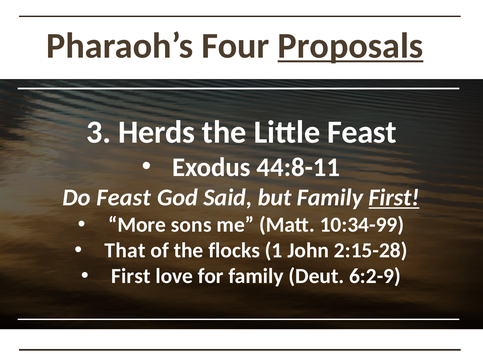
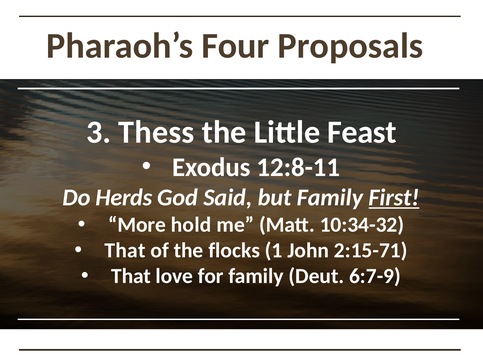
Proposals underline: present -> none (350, 46)
Herds: Herds -> Thess (156, 132)
44:8-11: 44:8-11 -> 12:8-11 (298, 167)
Do Feast: Feast -> Herds (124, 198)
sons: sons -> hold (191, 225)
10:34-99: 10:34-99 -> 10:34-32 (362, 225)
2:15-28: 2:15-28 -> 2:15-71 (371, 251)
First: First -> That (131, 276)
6:2-9: 6:2-9 -> 6:7-9 (375, 276)
